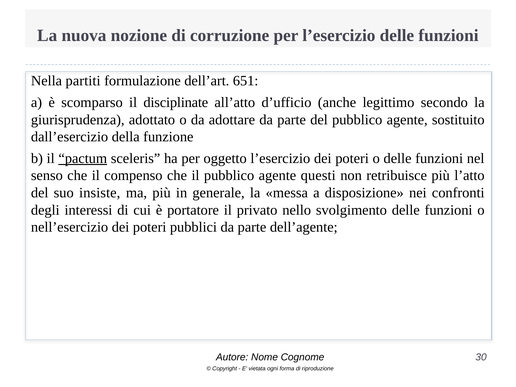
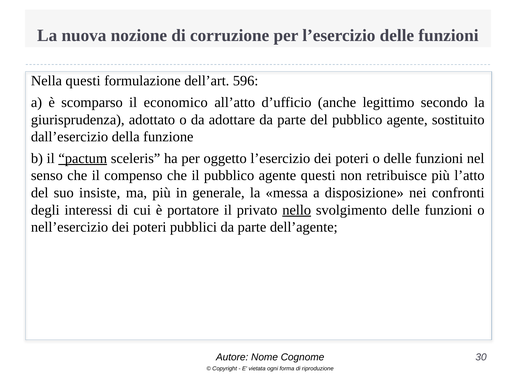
Nella partiti: partiti -> questi (83, 81)
651: 651 -> 596 (246, 81)
disciplinate: disciplinate -> economico (176, 102)
nello underline: none -> present (297, 210)
